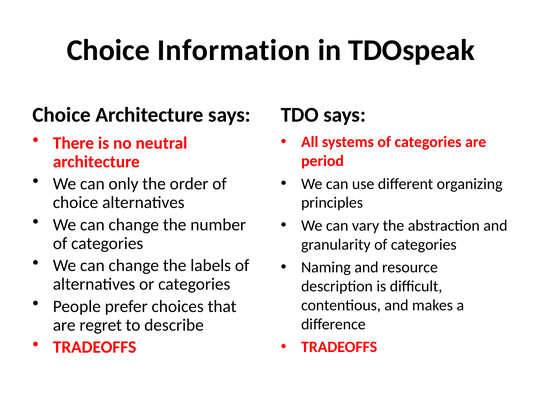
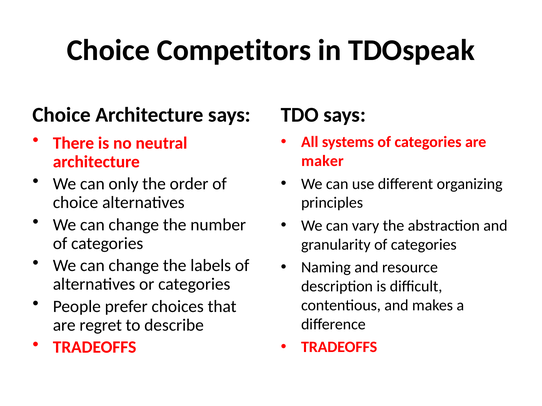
Information: Information -> Competitors (234, 50)
period: period -> maker (322, 161)
